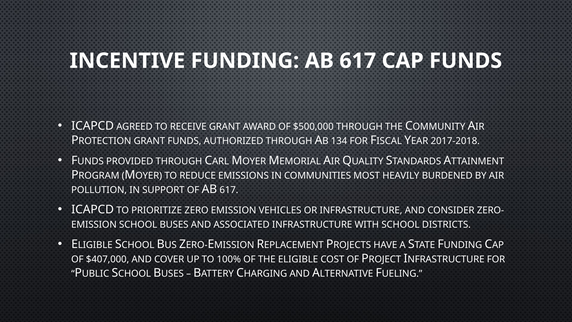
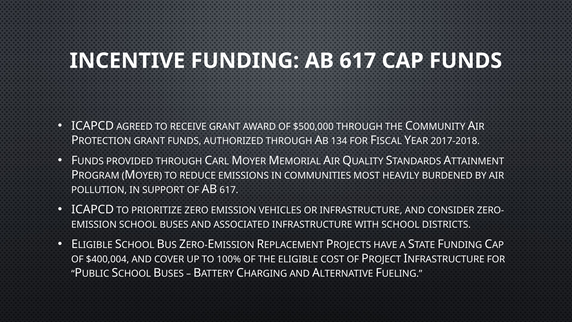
$407,000: $407,000 -> $400,004 (108, 259)
